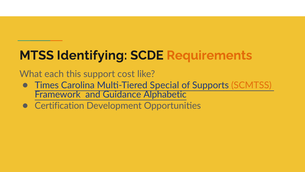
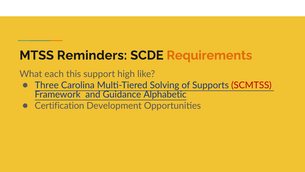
Identifying: Identifying -> Reminders (92, 55)
cost: cost -> high (126, 74)
Times: Times -> Three (47, 85)
Special: Special -> Solving (165, 85)
SCMTSS colour: orange -> red (251, 85)
